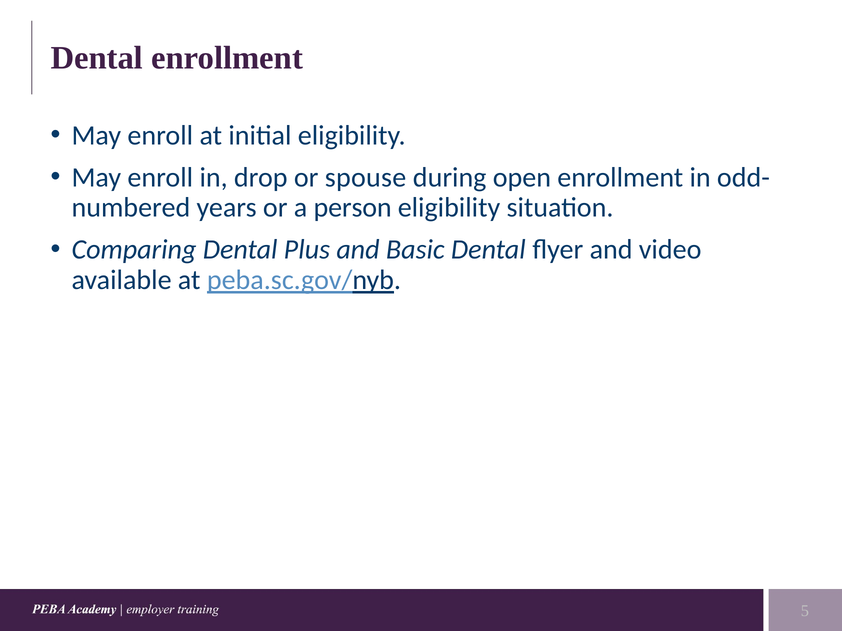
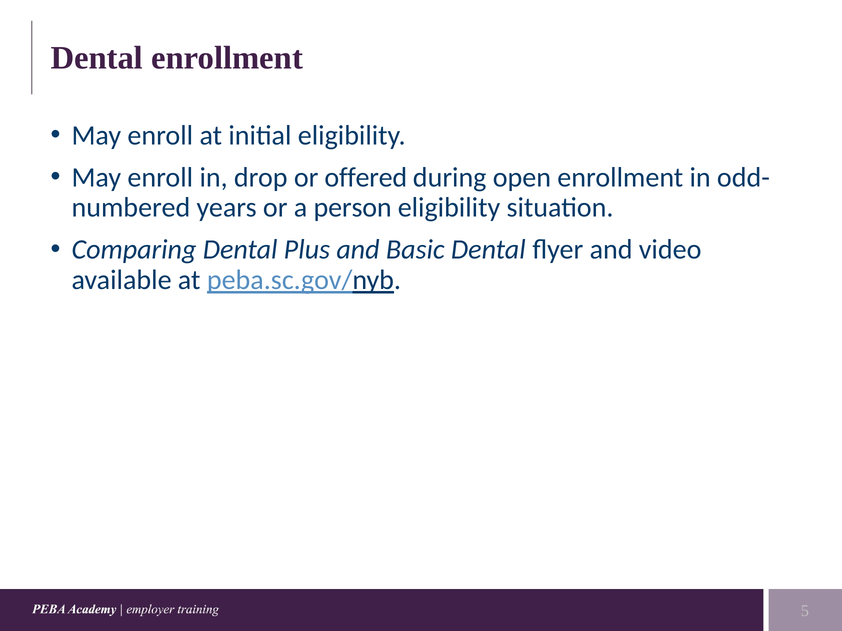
spouse: spouse -> offered (366, 177)
